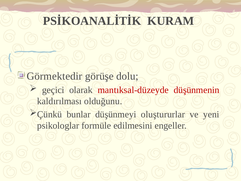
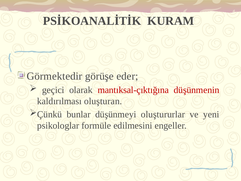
dolu: dolu -> eder (127, 76)
mantıksal-düzeyde: mantıksal-düzeyde -> mantıksal-çıktığına (133, 90)
olduğunu: olduğunu -> oluşturan (103, 101)
